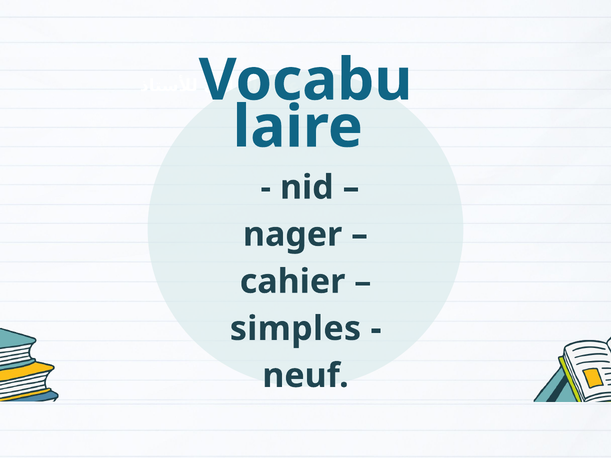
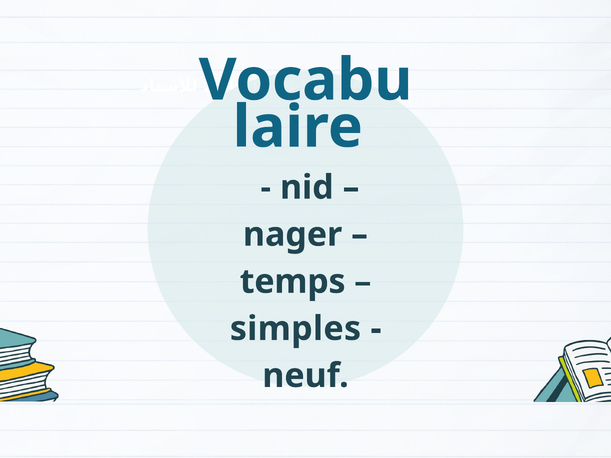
cahier: cahier -> temps (293, 282)
